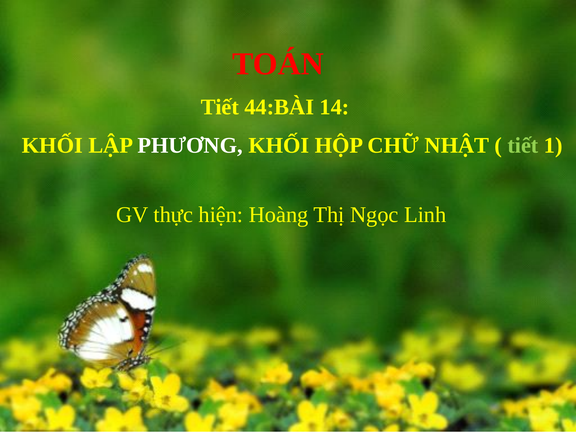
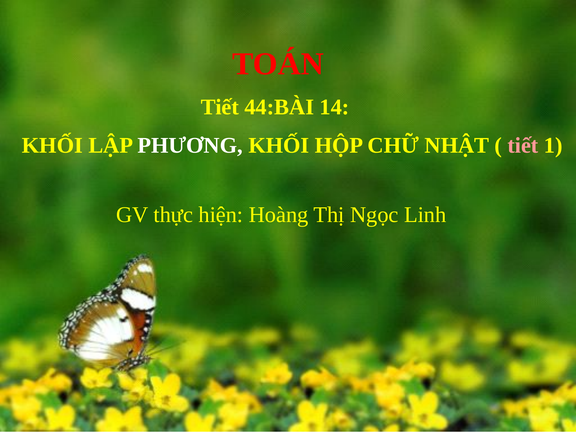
tiết colour: light green -> pink (523, 145)
